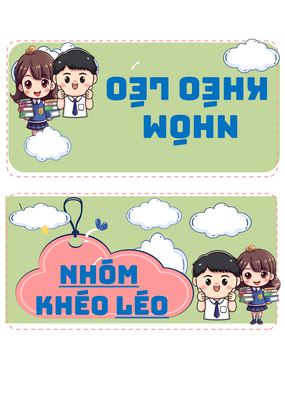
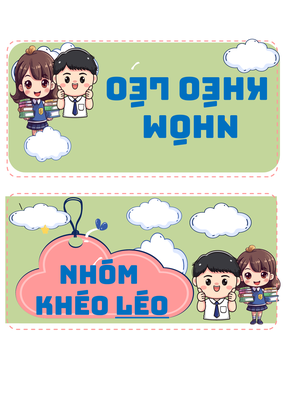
NHÓM underline: present -> none (99, 276)
